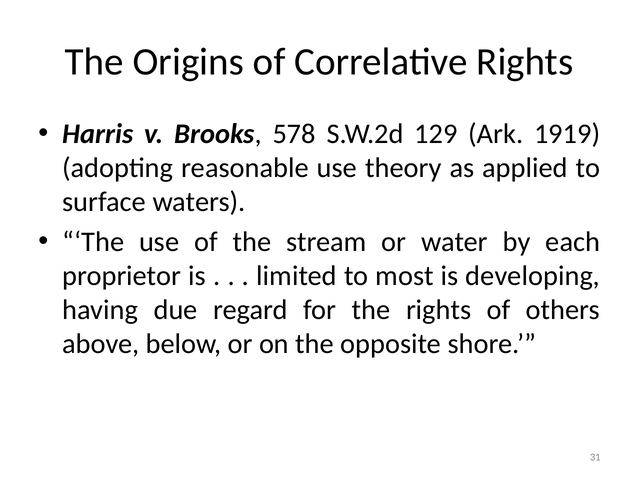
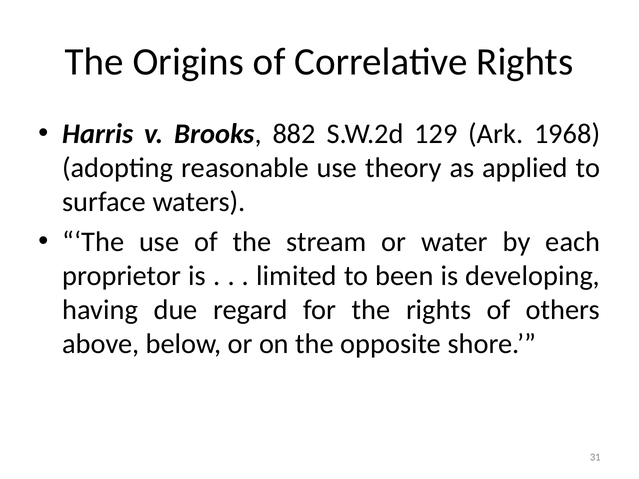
578: 578 -> 882 (294, 134)
1919: 1919 -> 1968 (567, 134)
most: most -> been (404, 276)
